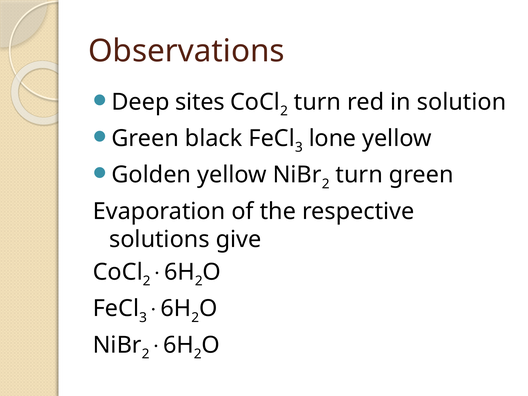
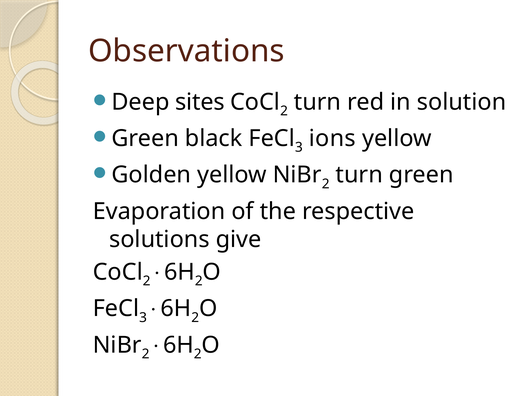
lone: lone -> ions (332, 138)
